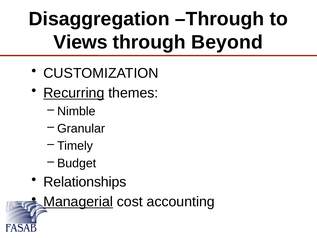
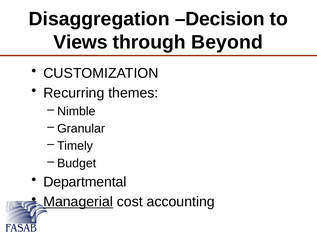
Disaggregation Through: Through -> Decision (220, 19)
Recurring underline: present -> none (74, 93)
Relationships: Relationships -> Departmental (85, 182)
